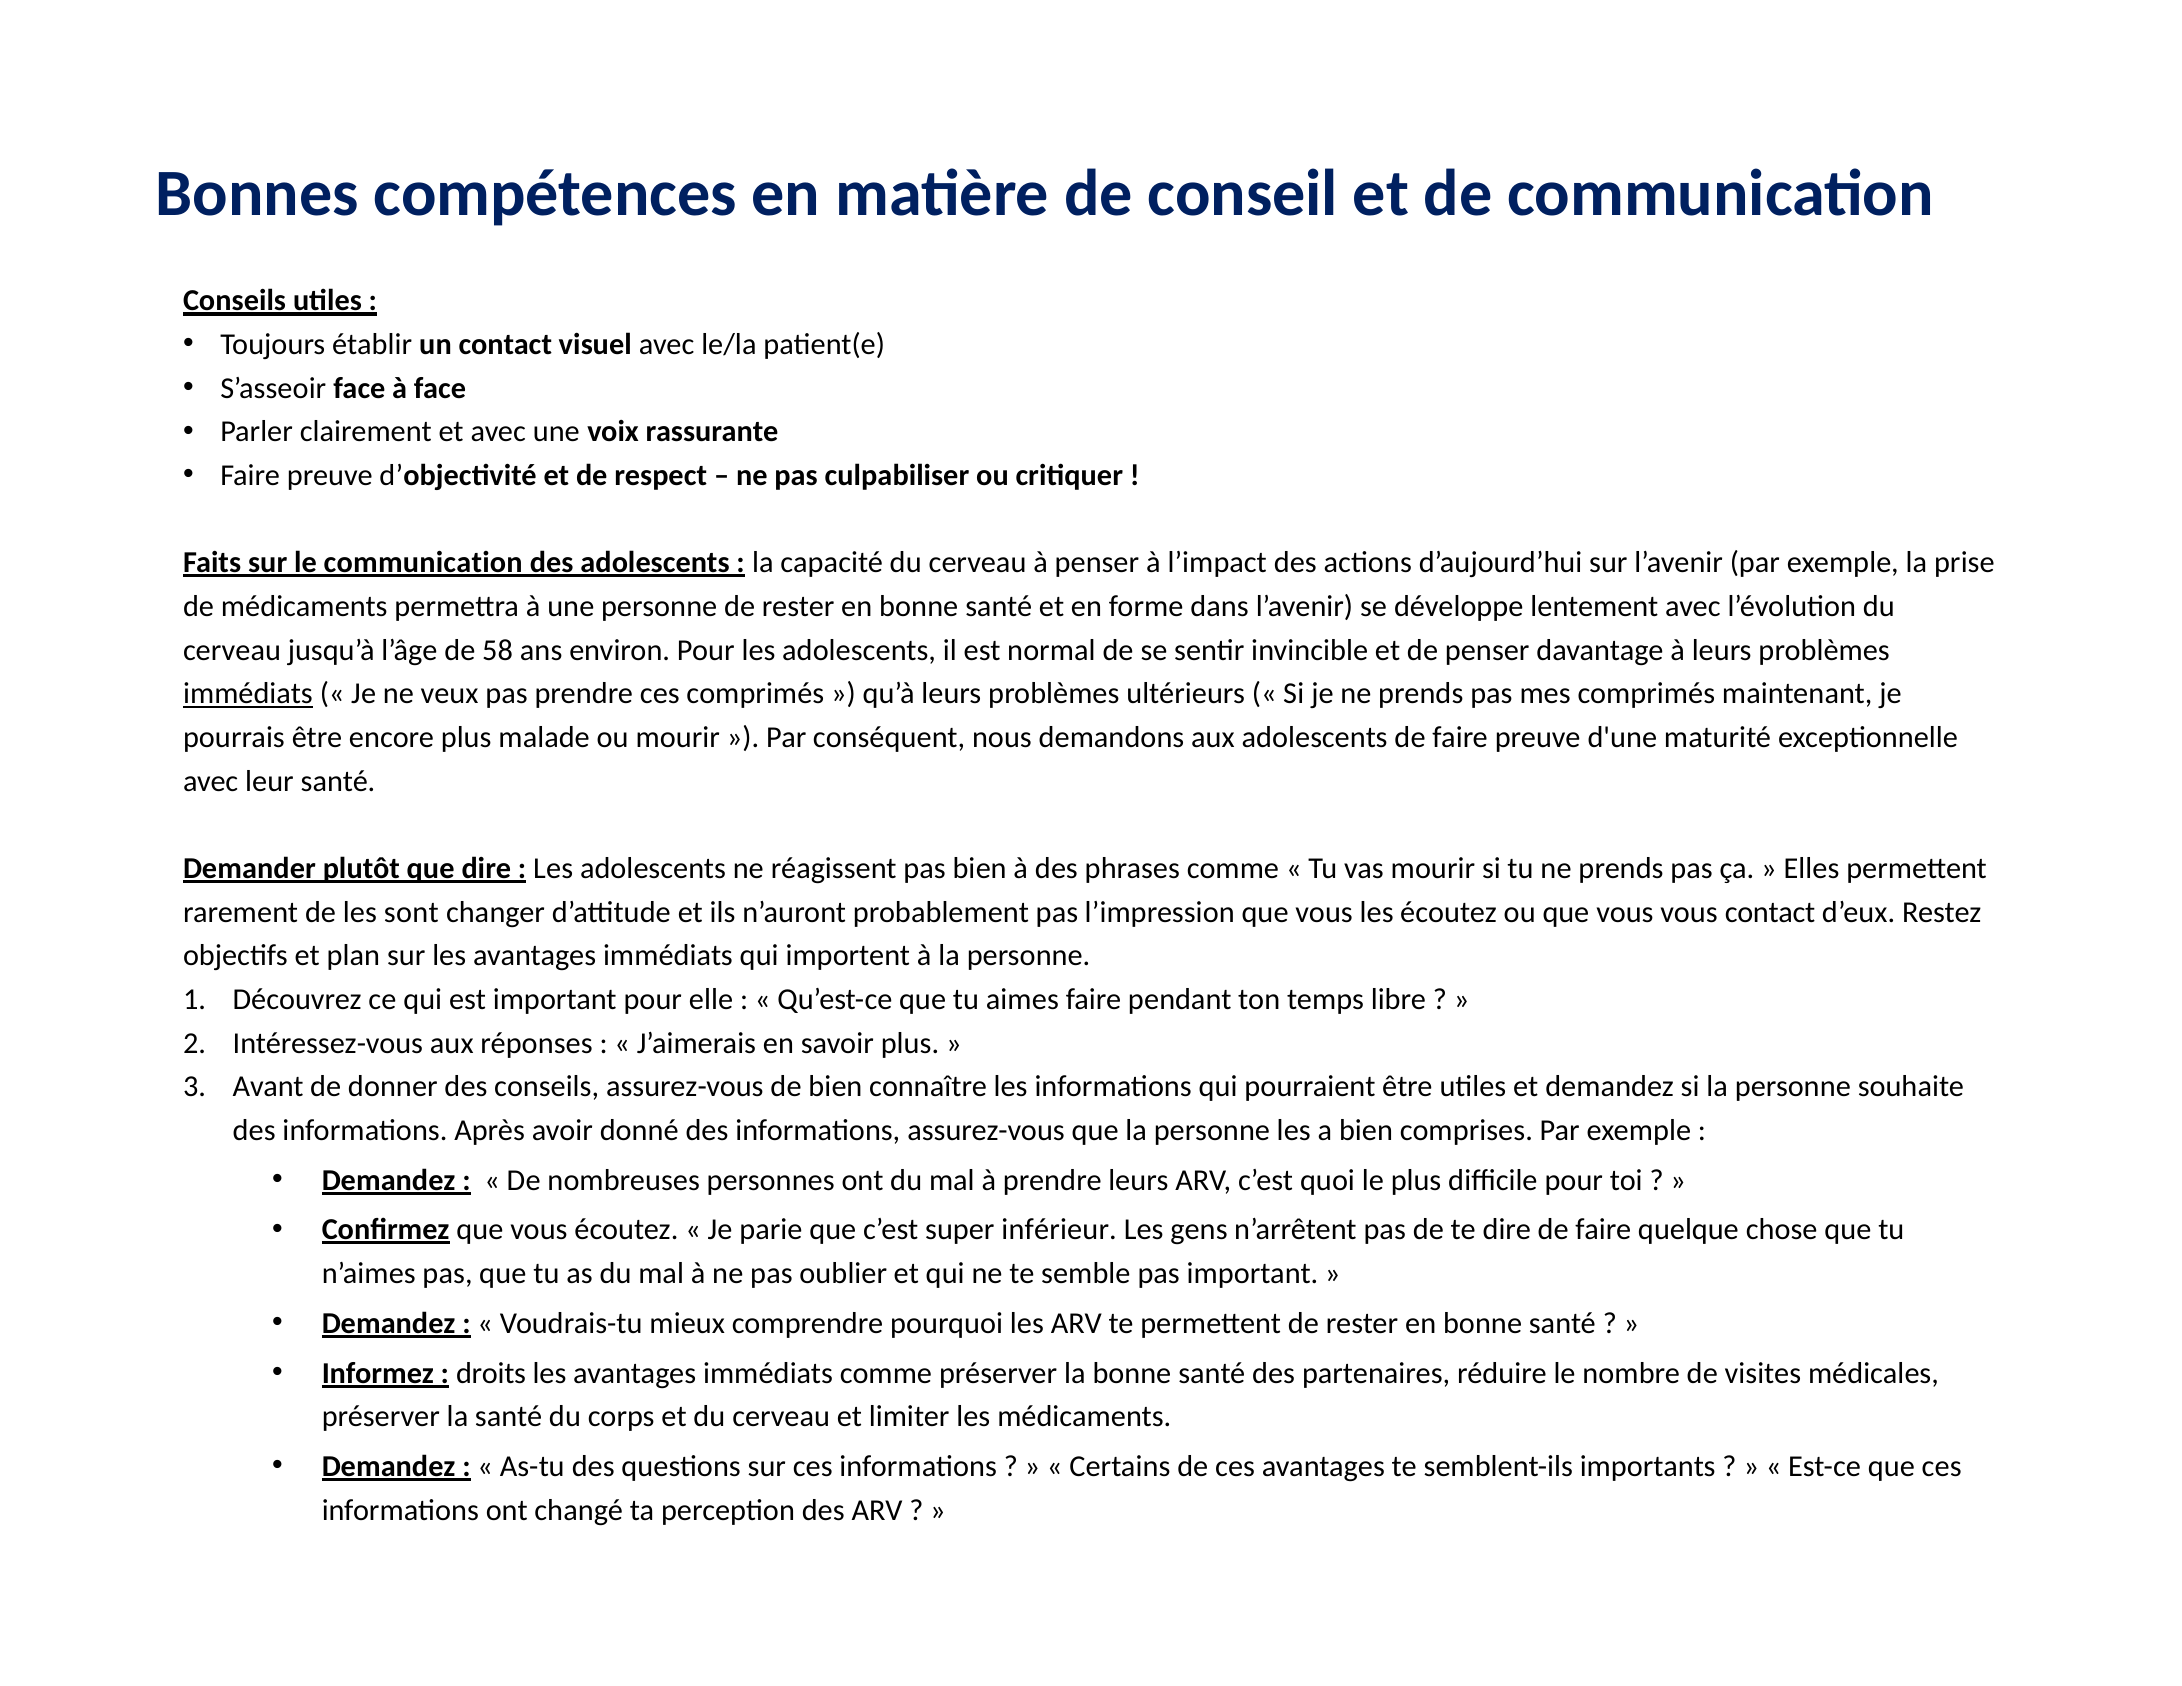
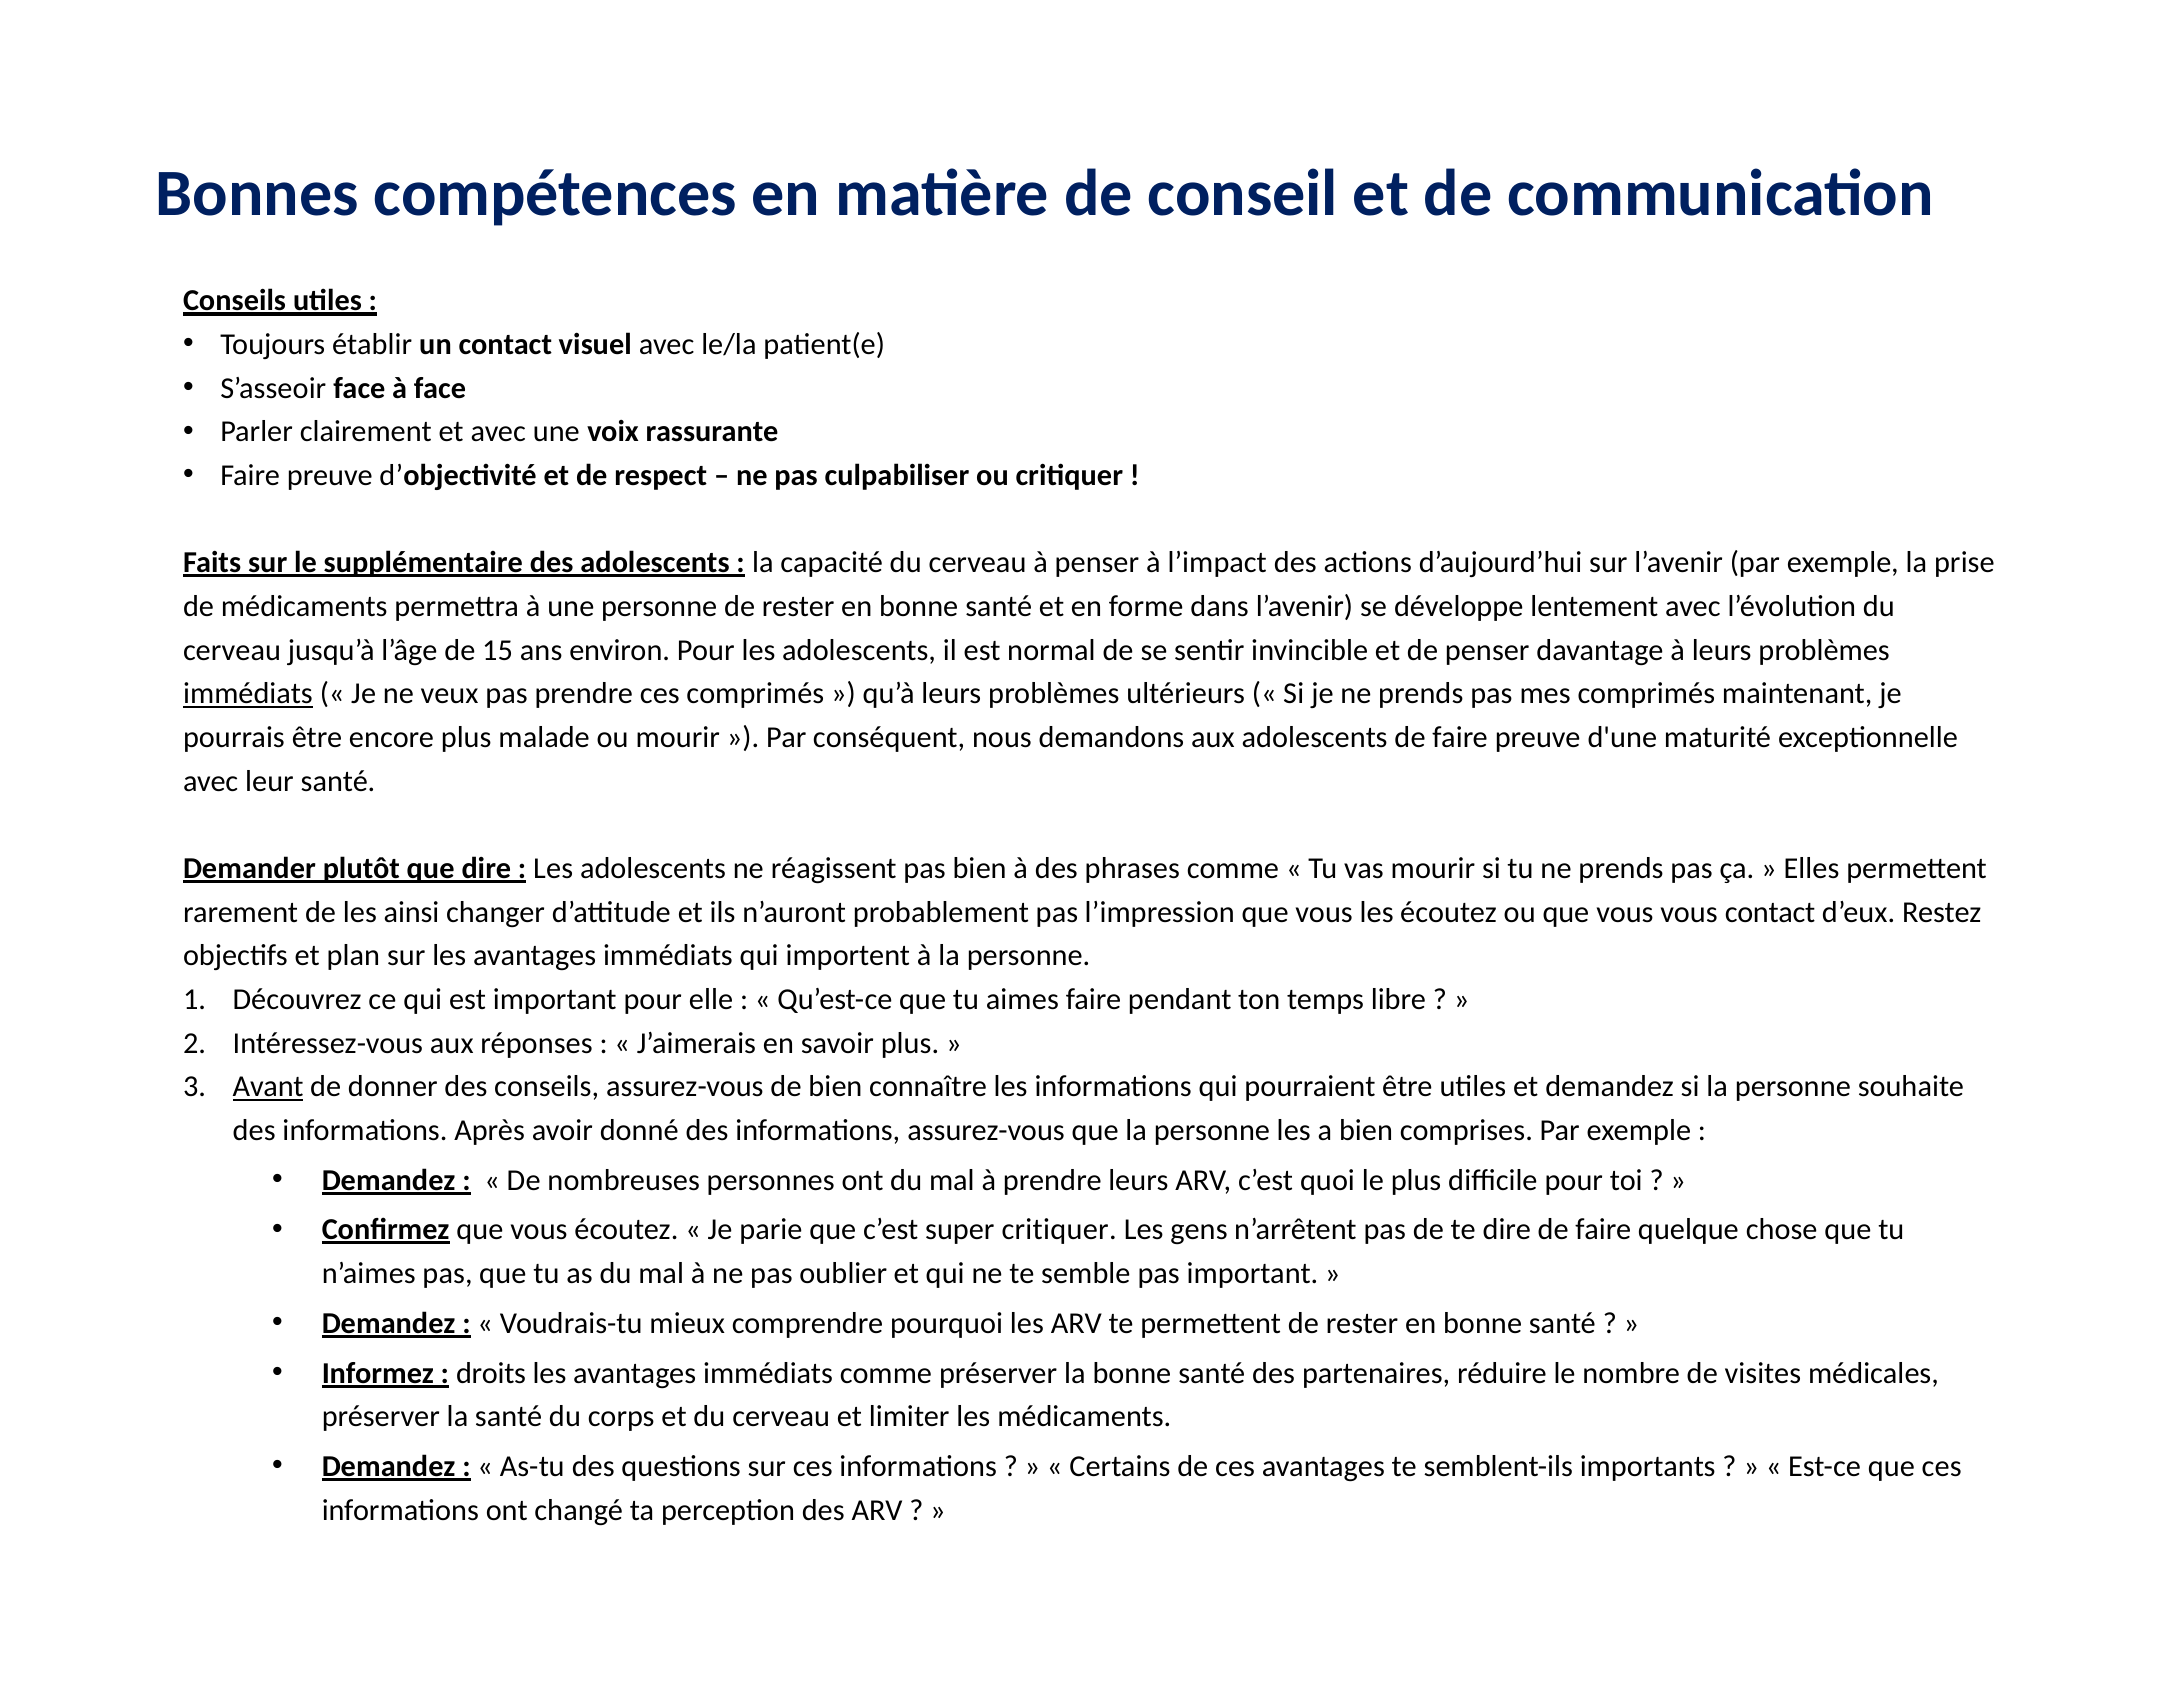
le communication: communication -> supplémentaire (423, 563)
58: 58 -> 15 (498, 650)
sont: sont -> ainsi (411, 912)
Avant underline: none -> present (268, 1087)
super inférieur: inférieur -> critiquer (1059, 1230)
